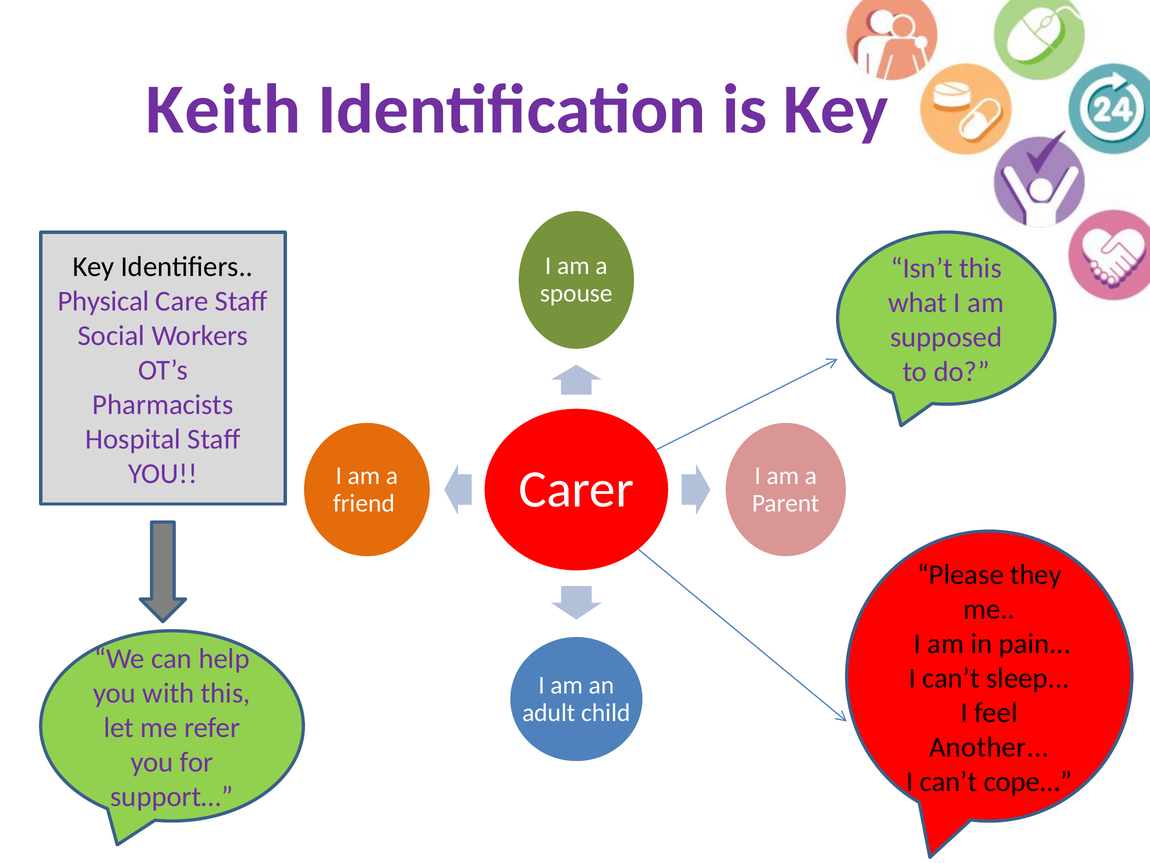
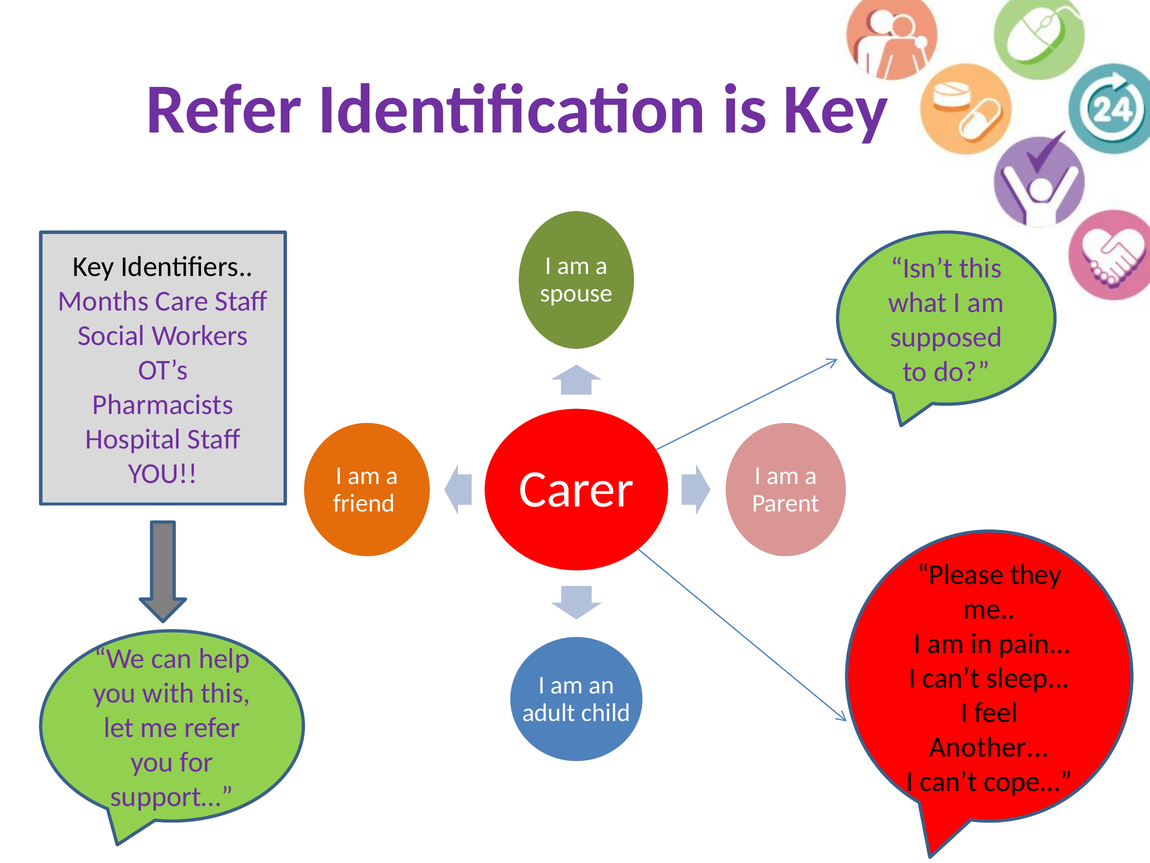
Keith: Keith -> Refer (224, 110)
Physical: Physical -> Months (103, 301)
